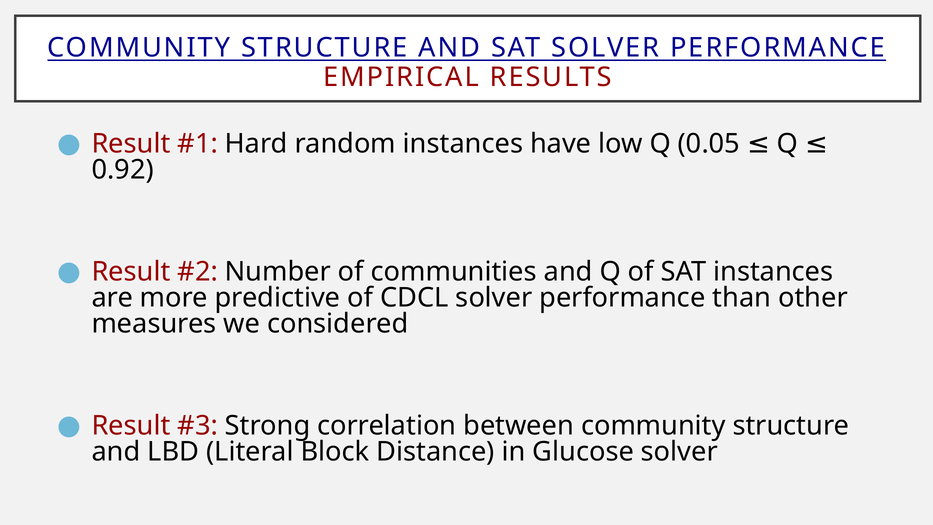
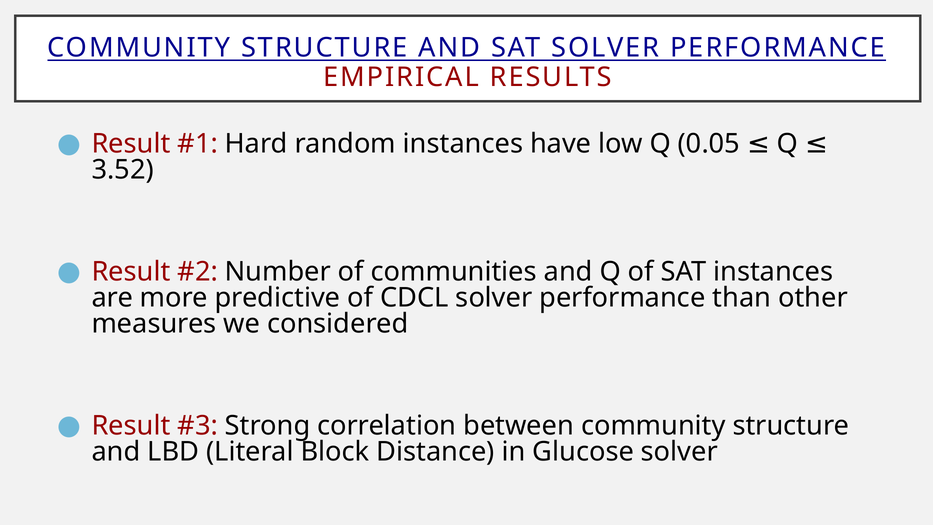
0.92: 0.92 -> 3.52 (123, 170)
